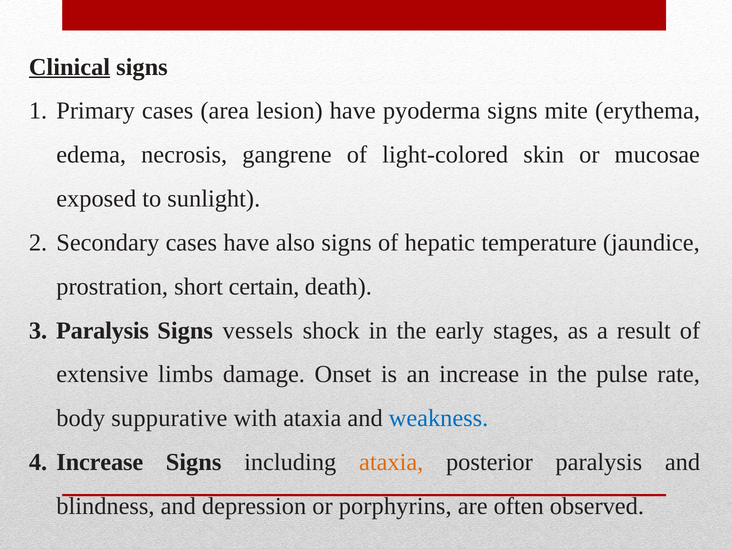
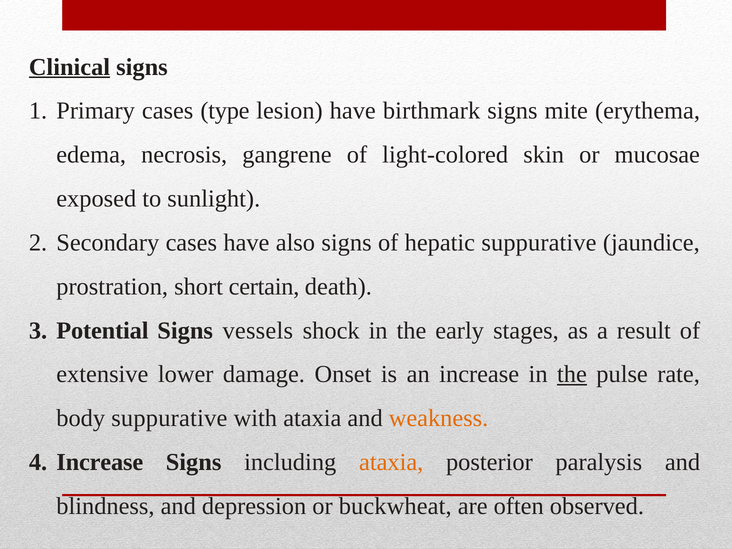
area: area -> type (225, 111)
pyoderma: pyoderma -> birthmark (432, 111)
hepatic temperature: temperature -> suppurative (539, 243)
Paralysis: Paralysis -> Potential (102, 330)
limbs: limbs -> lower (186, 374)
the underline: none -> present (572, 374)
weakness colour: blue -> orange (439, 418)
porphyrins: porphyrins -> buckwheat (395, 506)
